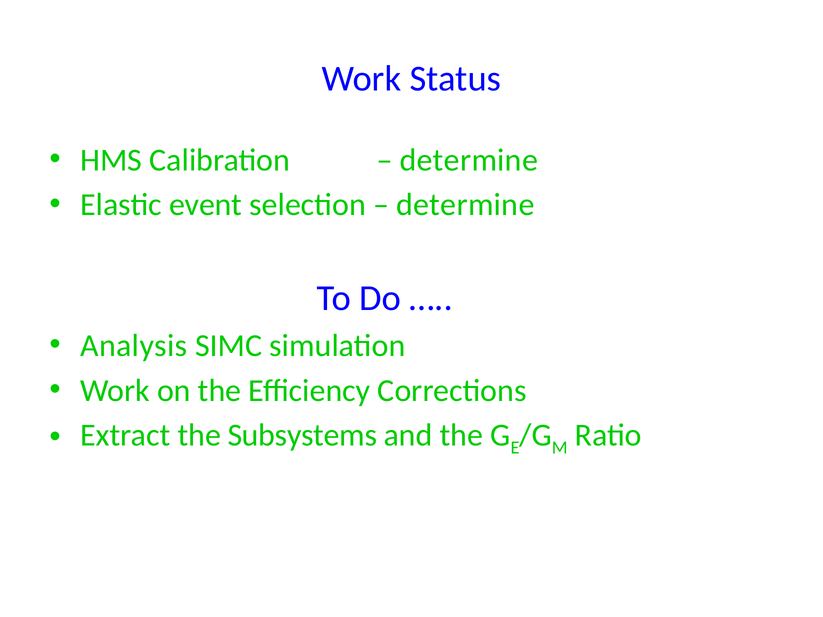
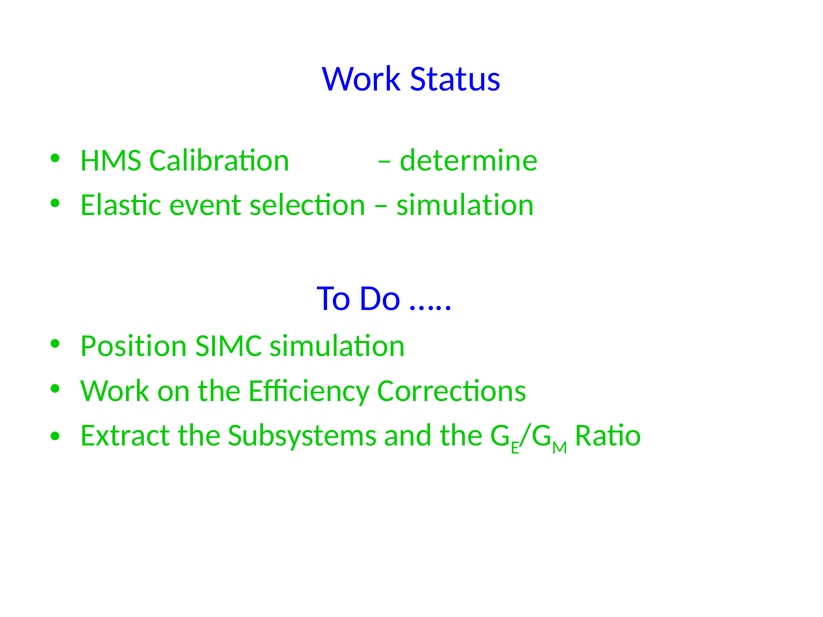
determine: determine -> simulation (465, 205)
Analysis: Analysis -> Position (134, 346)
